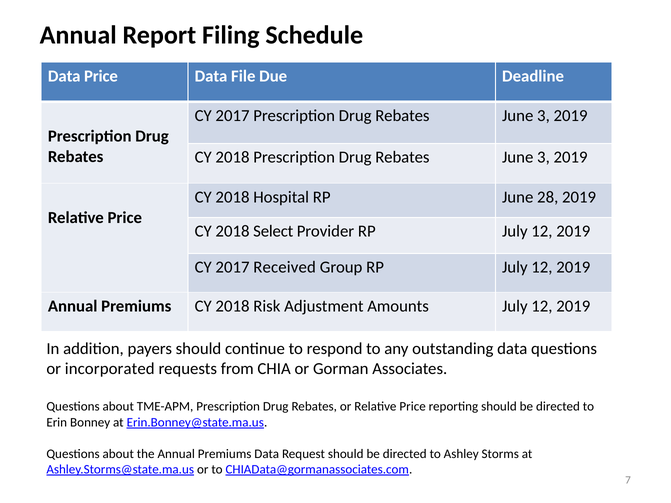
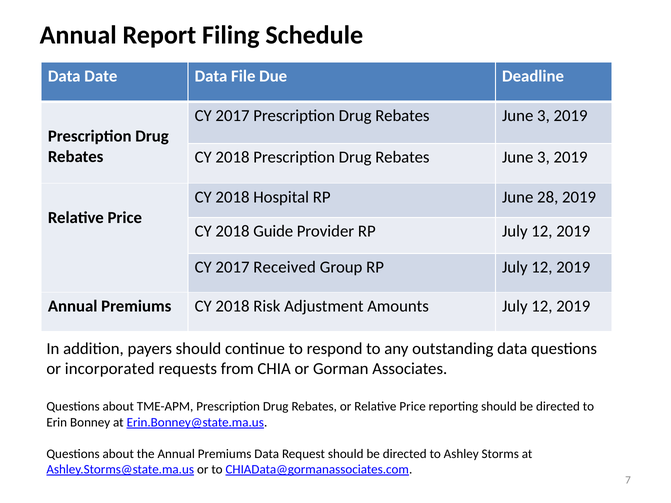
Data Price: Price -> Date (101, 76)
Select: Select -> Guide (273, 232)
